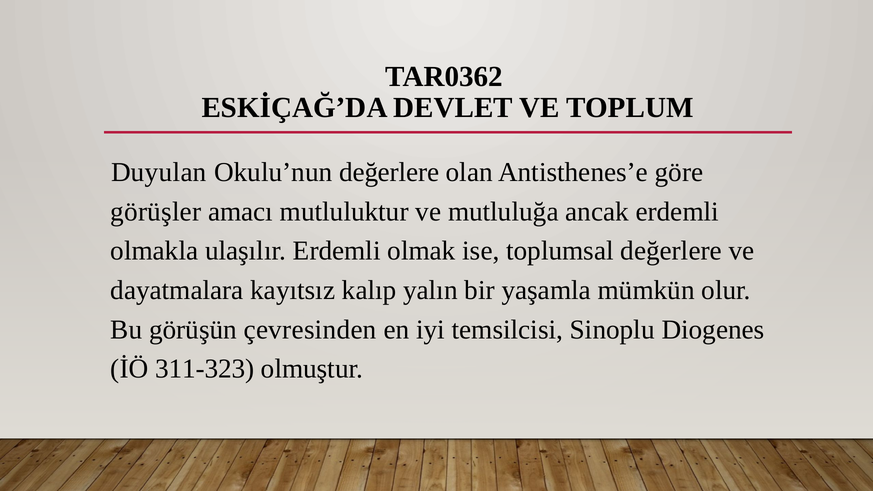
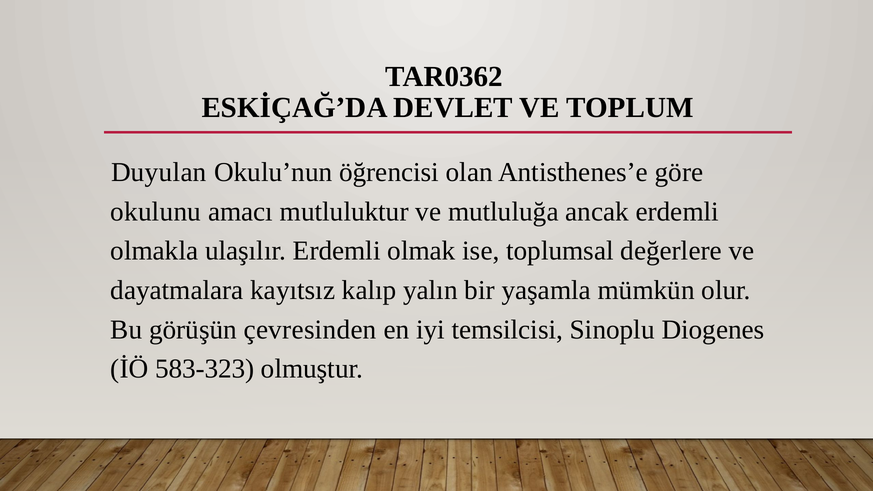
Okulu’nun değerlere: değerlere -> öğrencisi (389, 172)
görüşler: görüşler -> okulunu (156, 212)
311-323: 311-323 -> 583-323 (205, 369)
